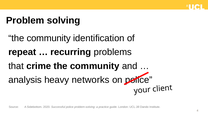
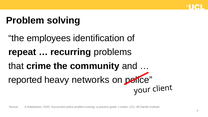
community: community -> employees (49, 38)
analysis: analysis -> reported (25, 80)
